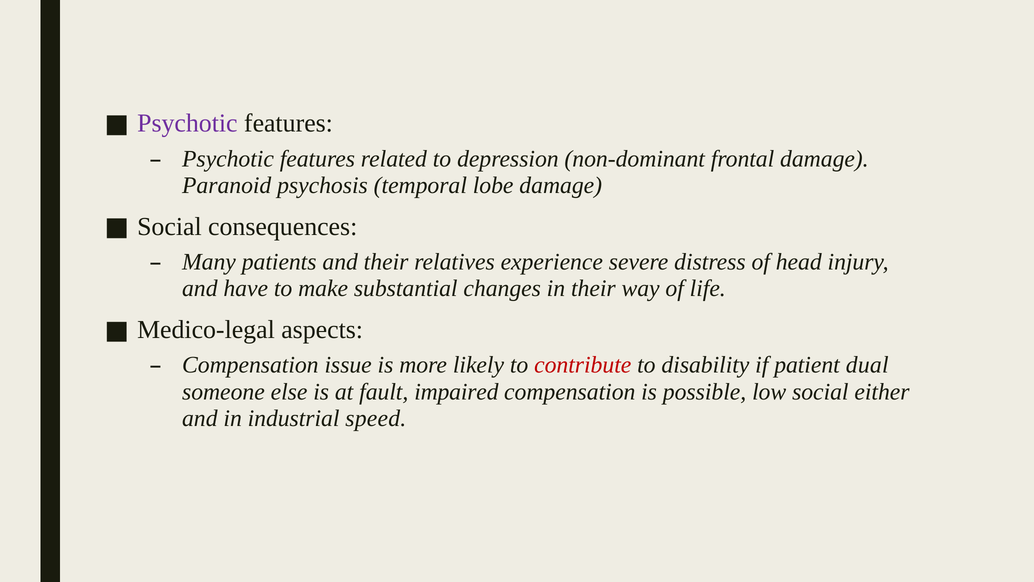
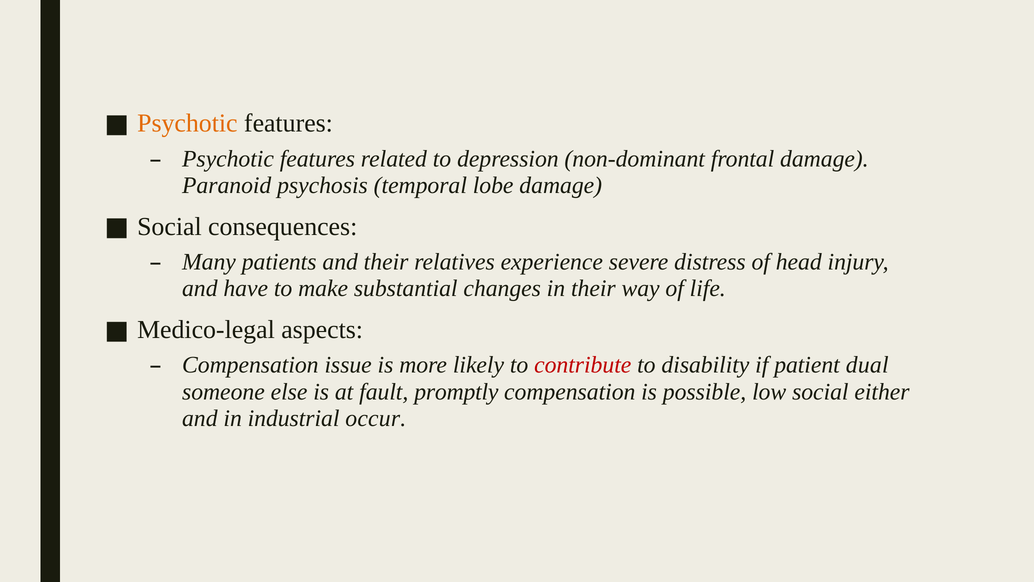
Psychotic colour: purple -> orange (187, 123)
impaired: impaired -> promptly (456, 391)
speed: speed -> occur (376, 418)
